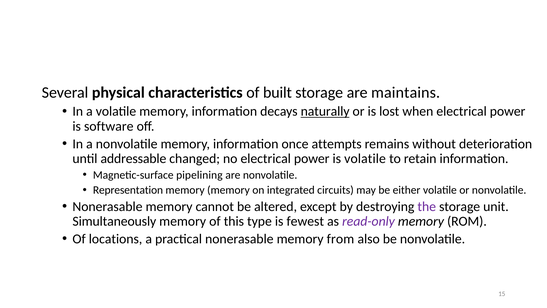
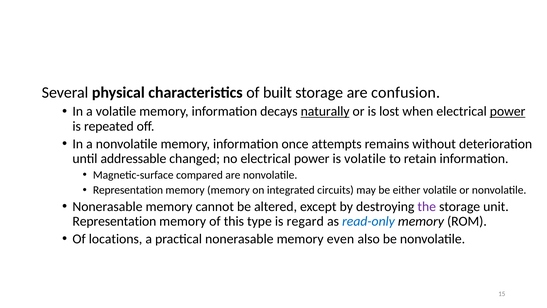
maintains: maintains -> confusion (406, 92)
power underline: none -> present (508, 111)
software: software -> repeated (109, 126)
pipelining: pipelining -> compared (199, 175)
Simultaneously: Simultaneously -> Representation (114, 221)
fewest: fewest -> regard (305, 221)
read-only colour: purple -> blue (369, 221)
from: from -> even (340, 239)
